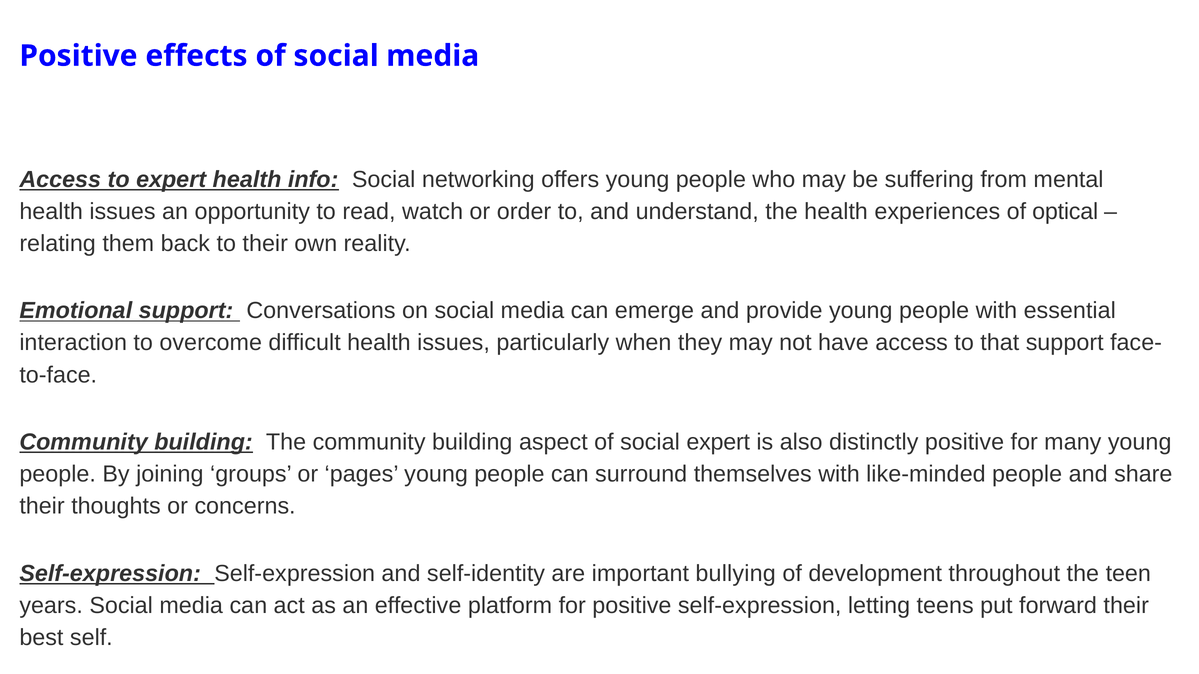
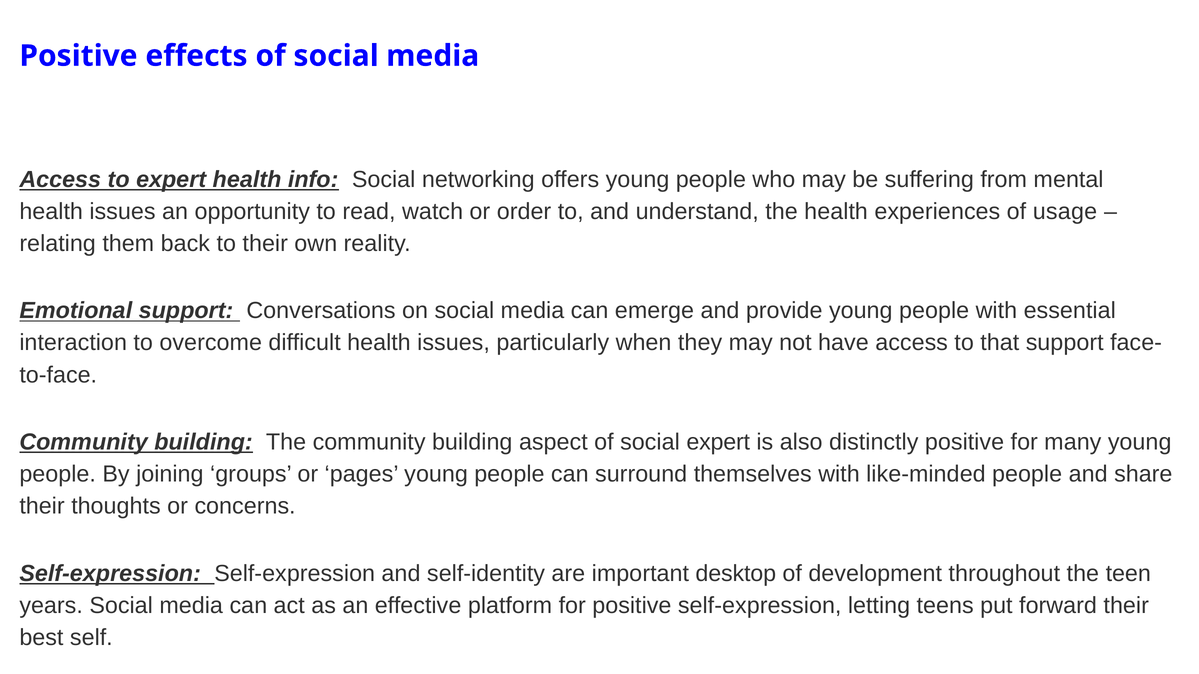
optical: optical -> usage (1065, 212)
bullying: bullying -> desktop (736, 574)
